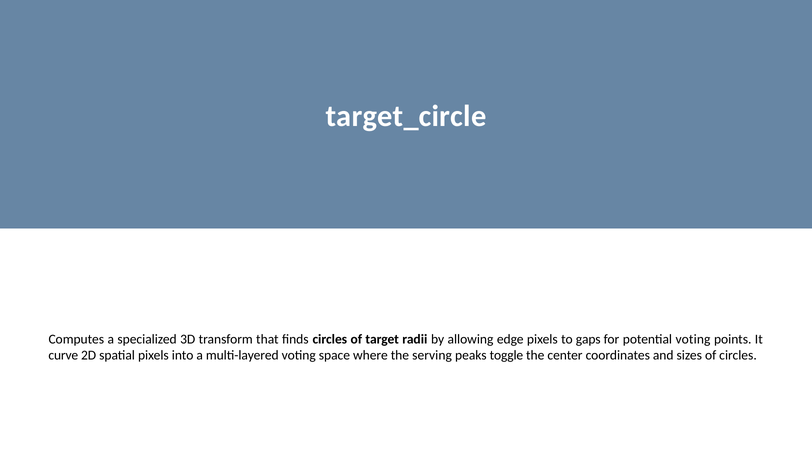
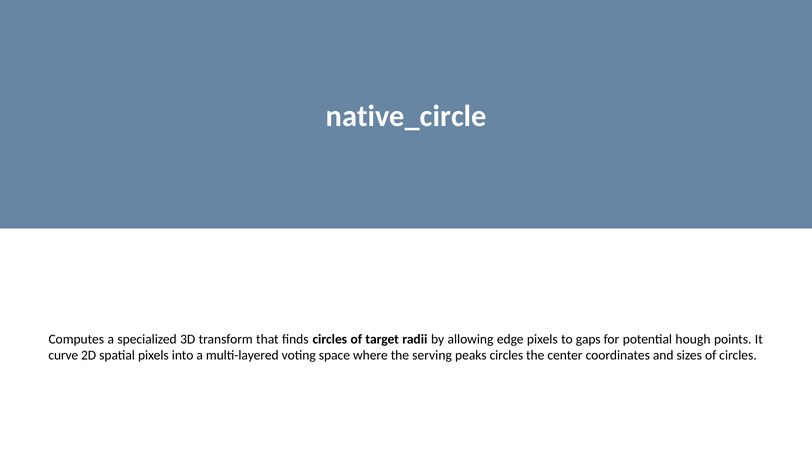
target_circle: target_circle -> native_circle (406, 116)
potential voting: voting -> hough (693, 339)
peaks toggle: toggle -> circles (506, 355)
